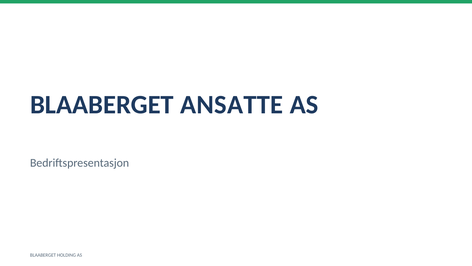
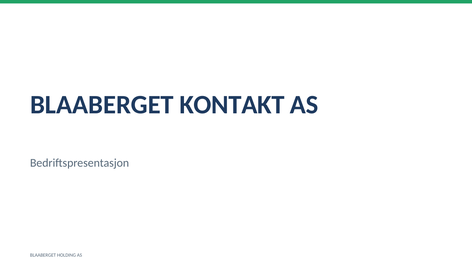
ANSATTE: ANSATTE -> KONTAKT (232, 105)
